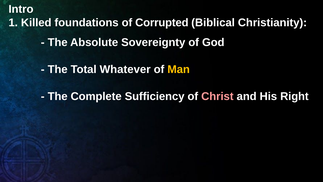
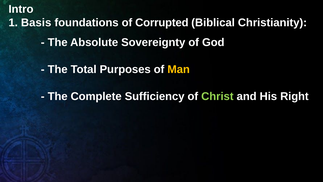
Killed: Killed -> Basis (36, 23)
Whatever: Whatever -> Purposes (125, 69)
Christ colour: pink -> light green (217, 96)
